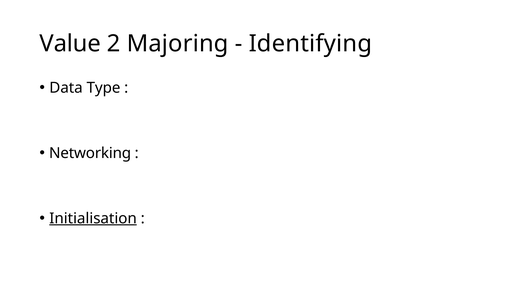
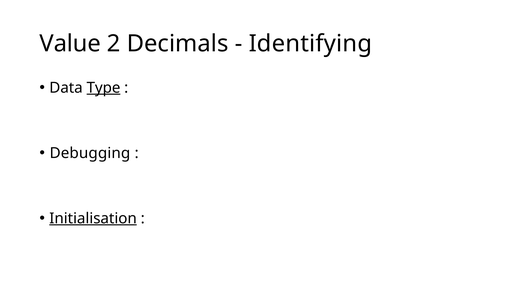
Majoring: Majoring -> Decimals (178, 44)
Type underline: none -> present (104, 88)
Networking: Networking -> Debugging (90, 153)
